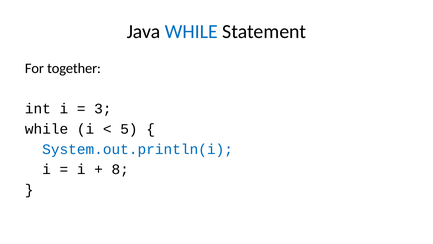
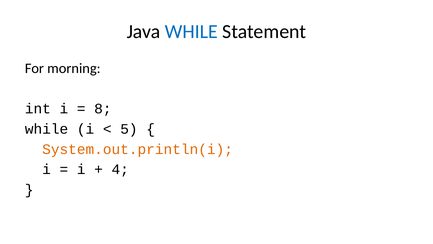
together: together -> morning (74, 68)
3: 3 -> 8 (103, 109)
System.out.println(i colour: blue -> orange (138, 149)
8: 8 -> 4 (120, 169)
